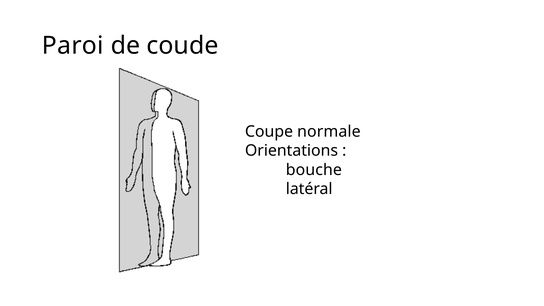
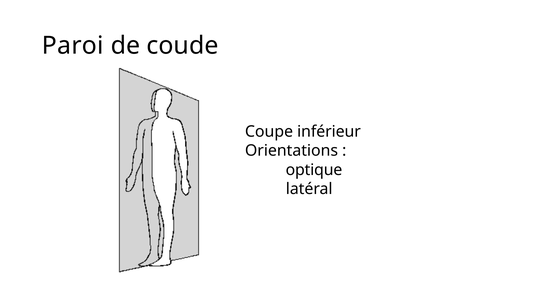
normale: normale -> inférieur (329, 132)
bouche: bouche -> optique (314, 170)
